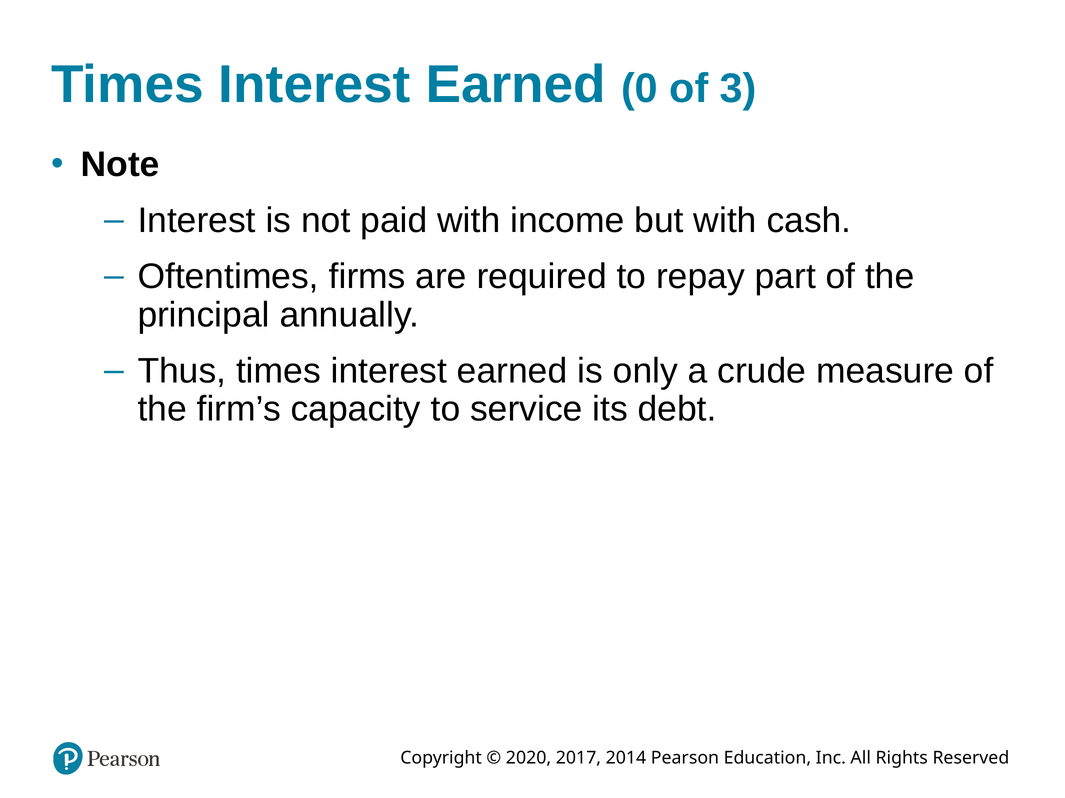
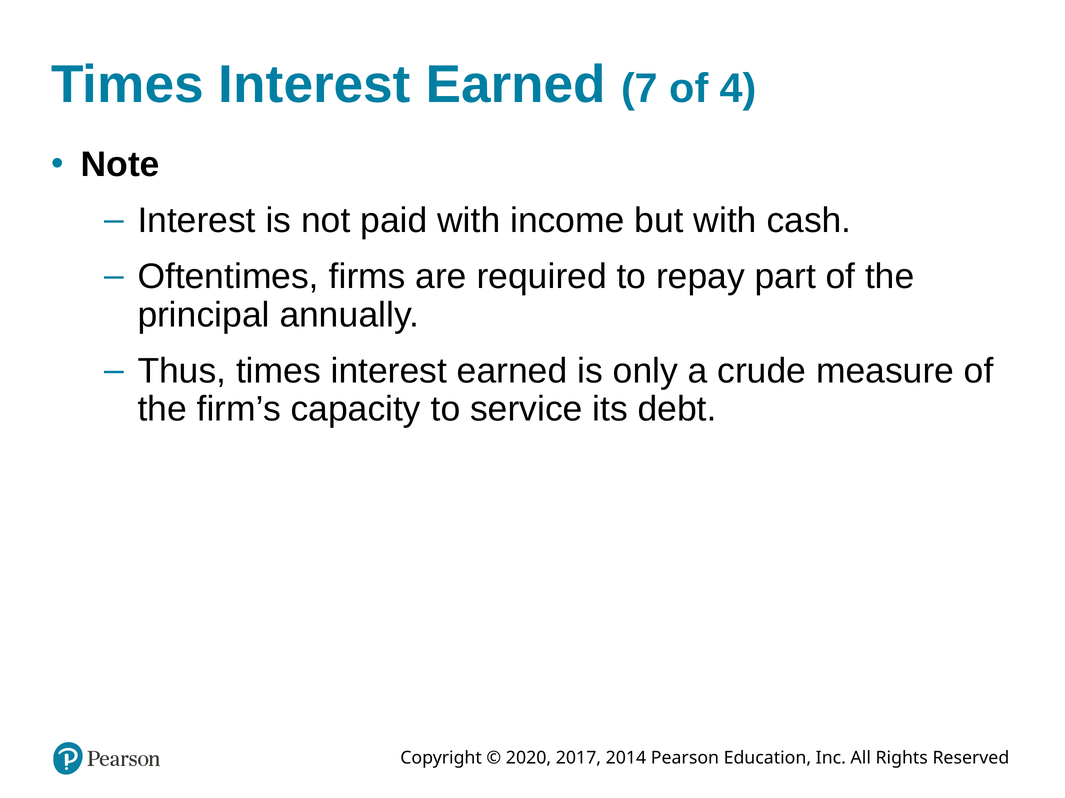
0: 0 -> 7 (640, 89)
3: 3 -> 4 (738, 89)
